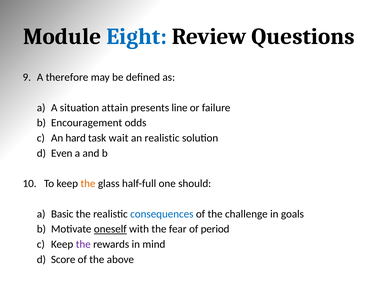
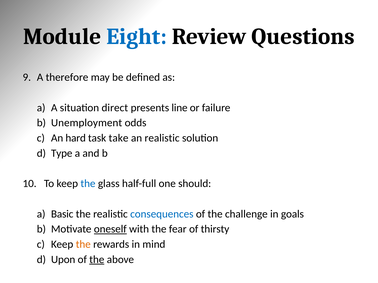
attain: attain -> direct (115, 108)
Encouragement: Encouragement -> Unemployment (87, 123)
wait: wait -> take (119, 138)
Even: Even -> Type (62, 153)
the colour: orange -> blue (88, 184)
period: period -> thirsty (215, 230)
the colour: purple -> orange (83, 245)
Score: Score -> Upon (63, 260)
the underline: none -> present (97, 260)
